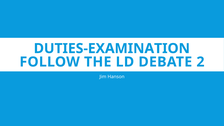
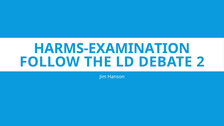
DUTIES-EXAMINATION: DUTIES-EXAMINATION -> HARMS-EXAMINATION (112, 48)
